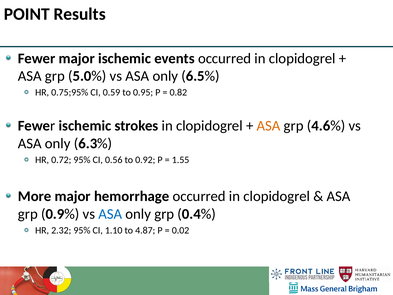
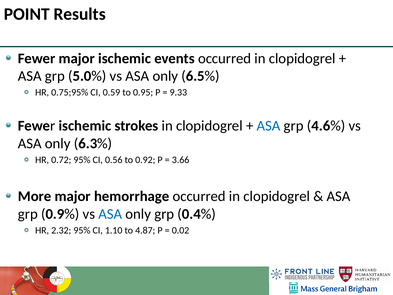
0.82: 0.82 -> 9.33 (178, 92)
ASA colour: orange -> blue (269, 126)
1.55: 1.55 -> 3.66 (181, 160)
